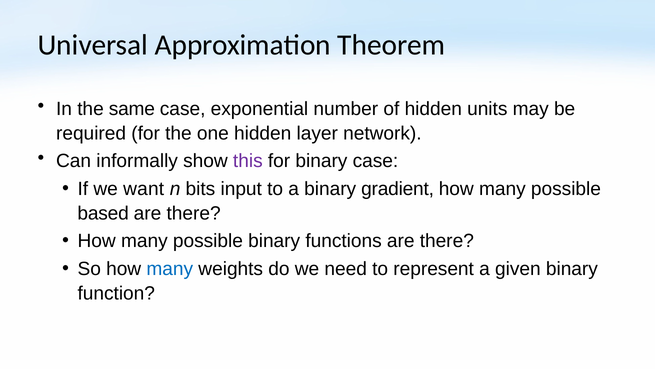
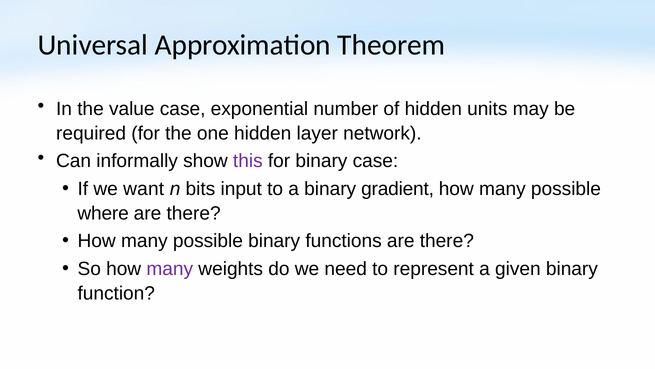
same: same -> value (132, 109)
based: based -> where (103, 213)
many colour: blue -> purple (170, 269)
